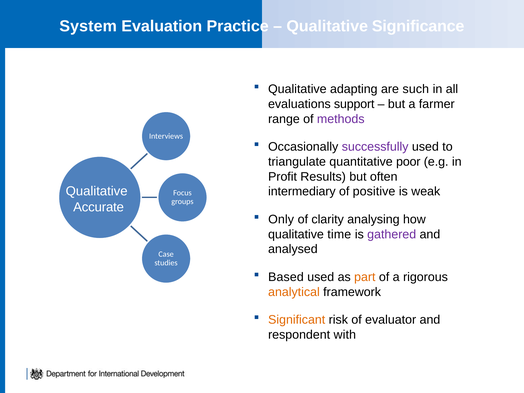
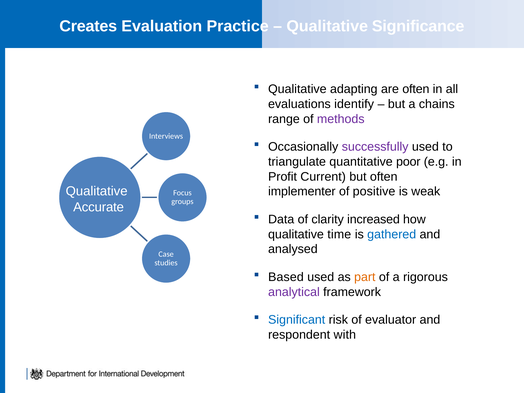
System: System -> Creates (88, 26)
are such: such -> often (416, 89)
support: support -> identify (354, 104)
farmer: farmer -> chains (437, 104)
Results: Results -> Current (323, 177)
intermediary: intermediary -> implementer (302, 191)
Only: Only -> Data (281, 219)
analysing: analysing -> increased (373, 219)
gathered colour: purple -> blue (392, 234)
analytical colour: orange -> purple (294, 292)
Significant colour: orange -> blue (297, 320)
